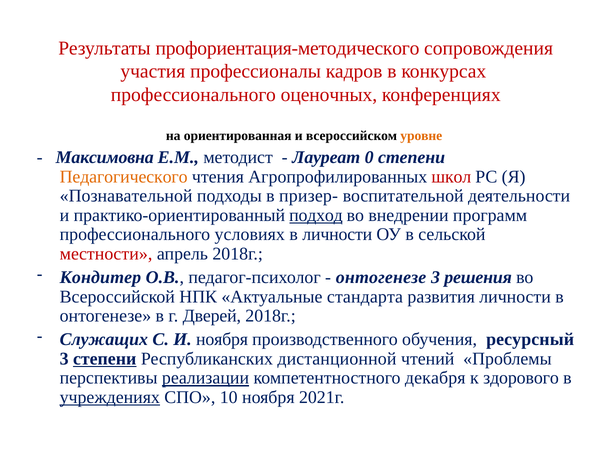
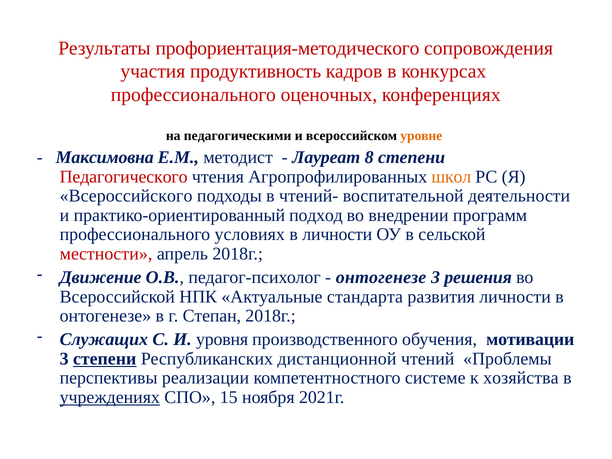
профессионалы: профессионалы -> продуктивность (256, 71)
ориентированная: ориентированная -> педагогическими (238, 136)
0: 0 -> 8 (369, 157)
Педагогического colour: orange -> red (124, 177)
школ colour: red -> orange (451, 177)
Познавательной: Познавательной -> Всероссийского (126, 196)
призер-: призер- -> чтений- (309, 196)
подход underline: present -> none (316, 215)
Кондитер: Кондитер -> Движение (101, 277)
Дверей: Дверей -> Степан (212, 316)
И ноября: ноября -> уровня (222, 340)
ресурсный: ресурсный -> мотивации (530, 340)
реализации underline: present -> none (206, 378)
декабря: декабря -> системе (435, 378)
здорового: здорового -> хозяйства (521, 378)
10: 10 -> 15 (229, 397)
